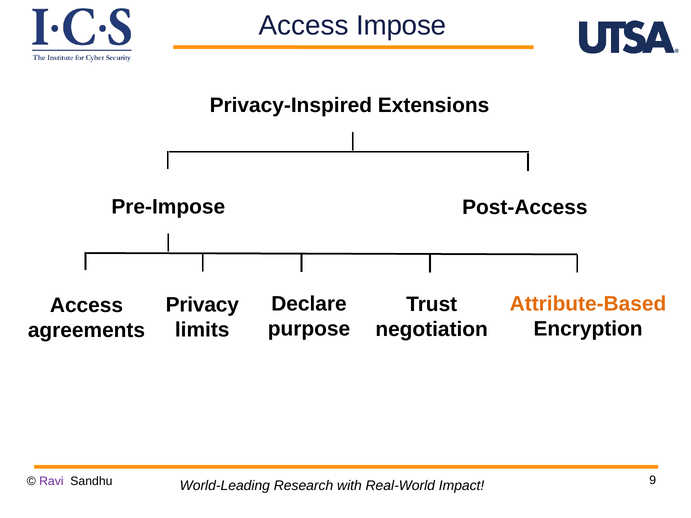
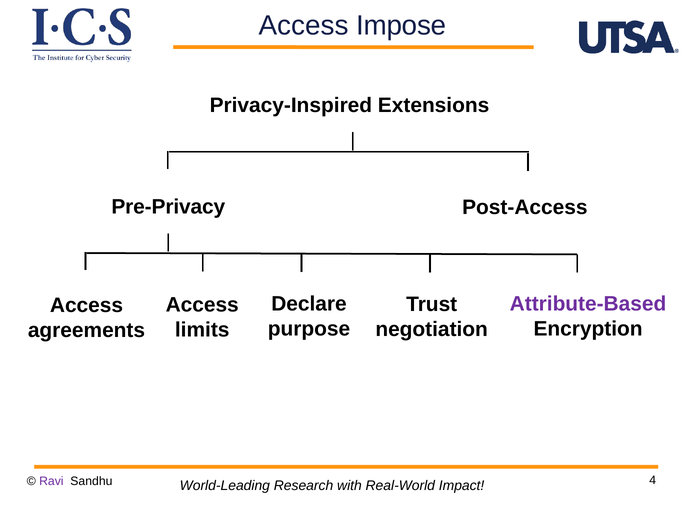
Pre-Impose: Pre-Impose -> Pre-Privacy (168, 207)
Attribute-Based colour: orange -> purple (588, 304)
Privacy: Privacy -> Access (202, 305)
9: 9 -> 4 (653, 480)
